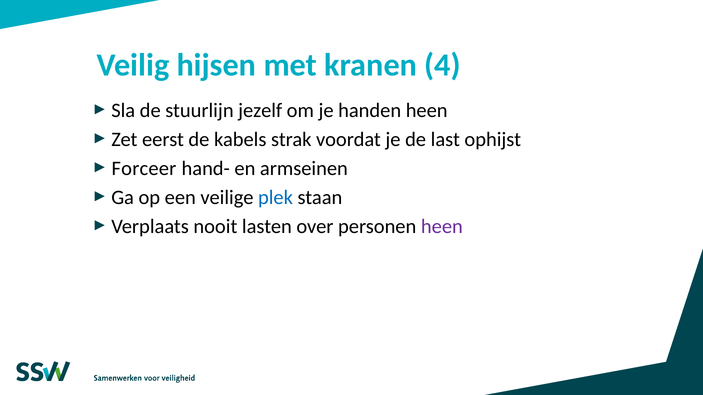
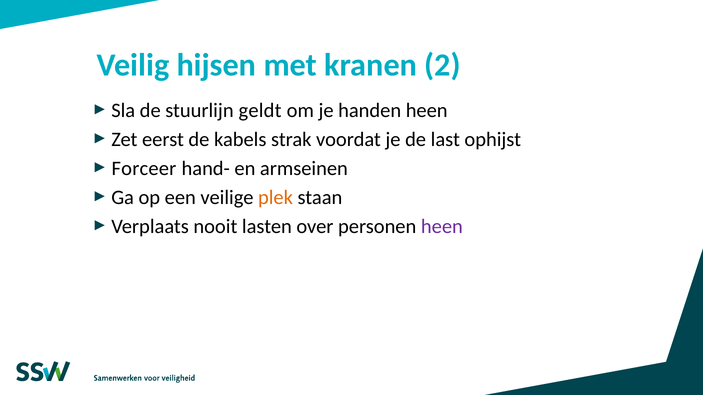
4: 4 -> 2 (442, 65)
jezelf: jezelf -> geldt (260, 111)
plek colour: blue -> orange (276, 198)
